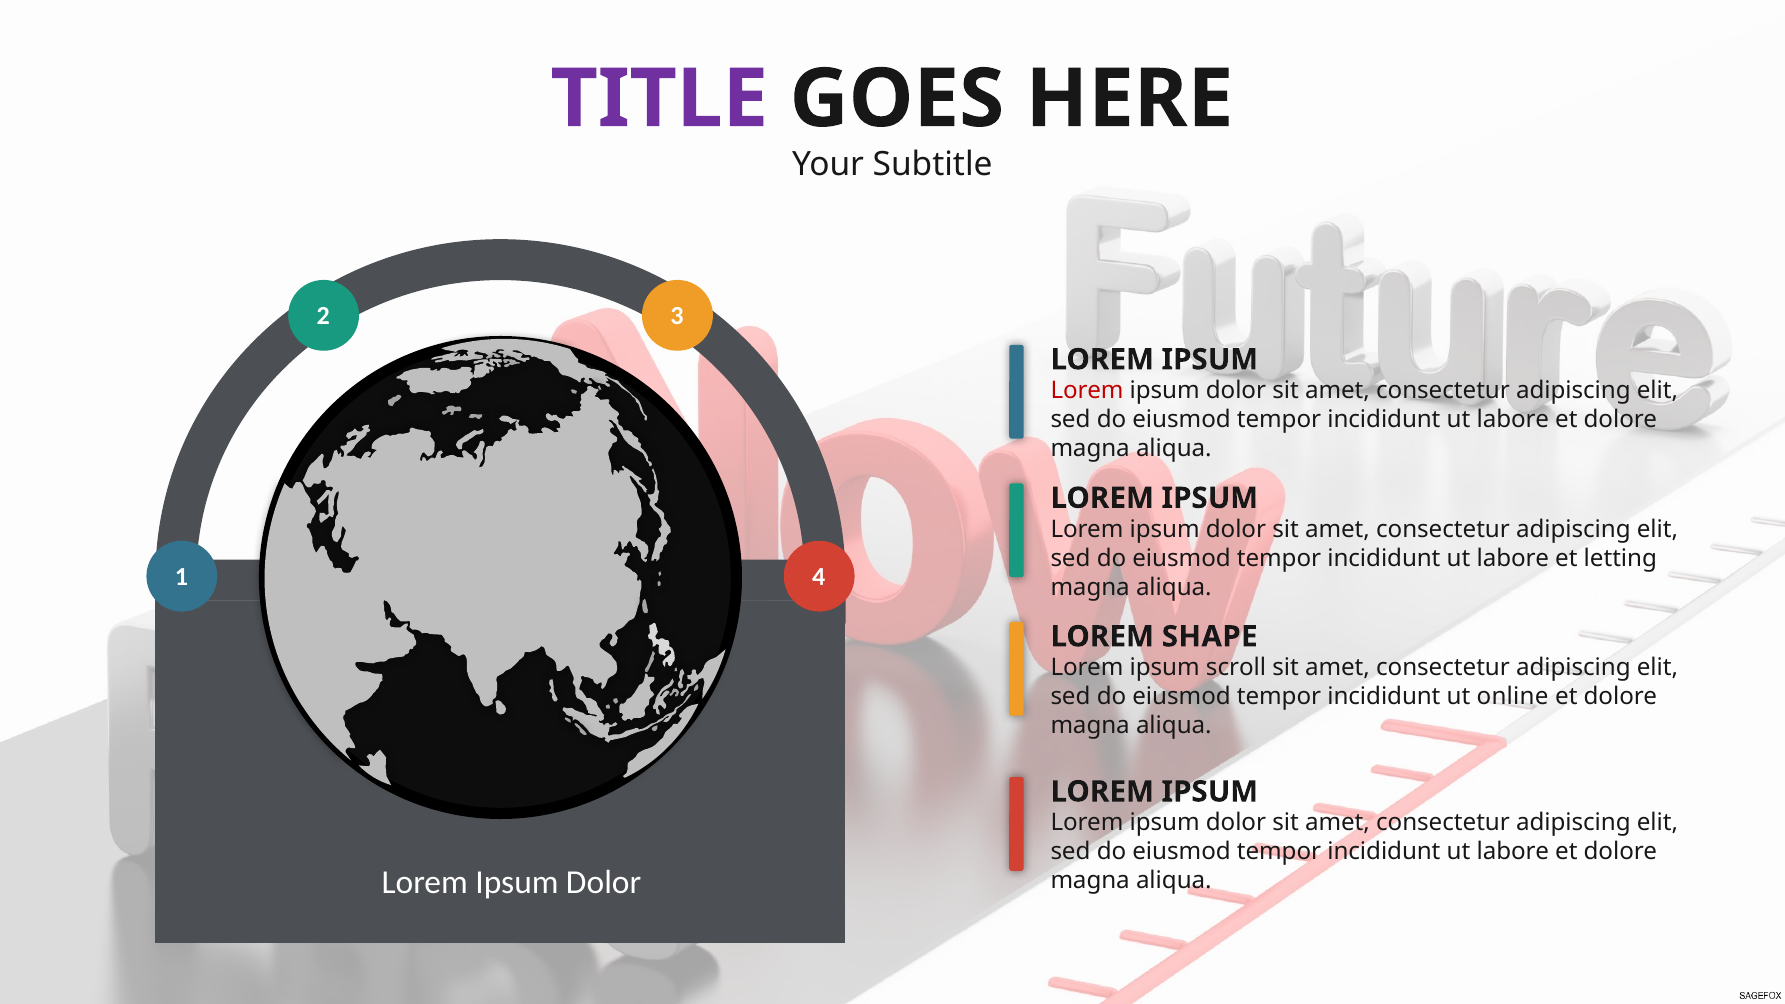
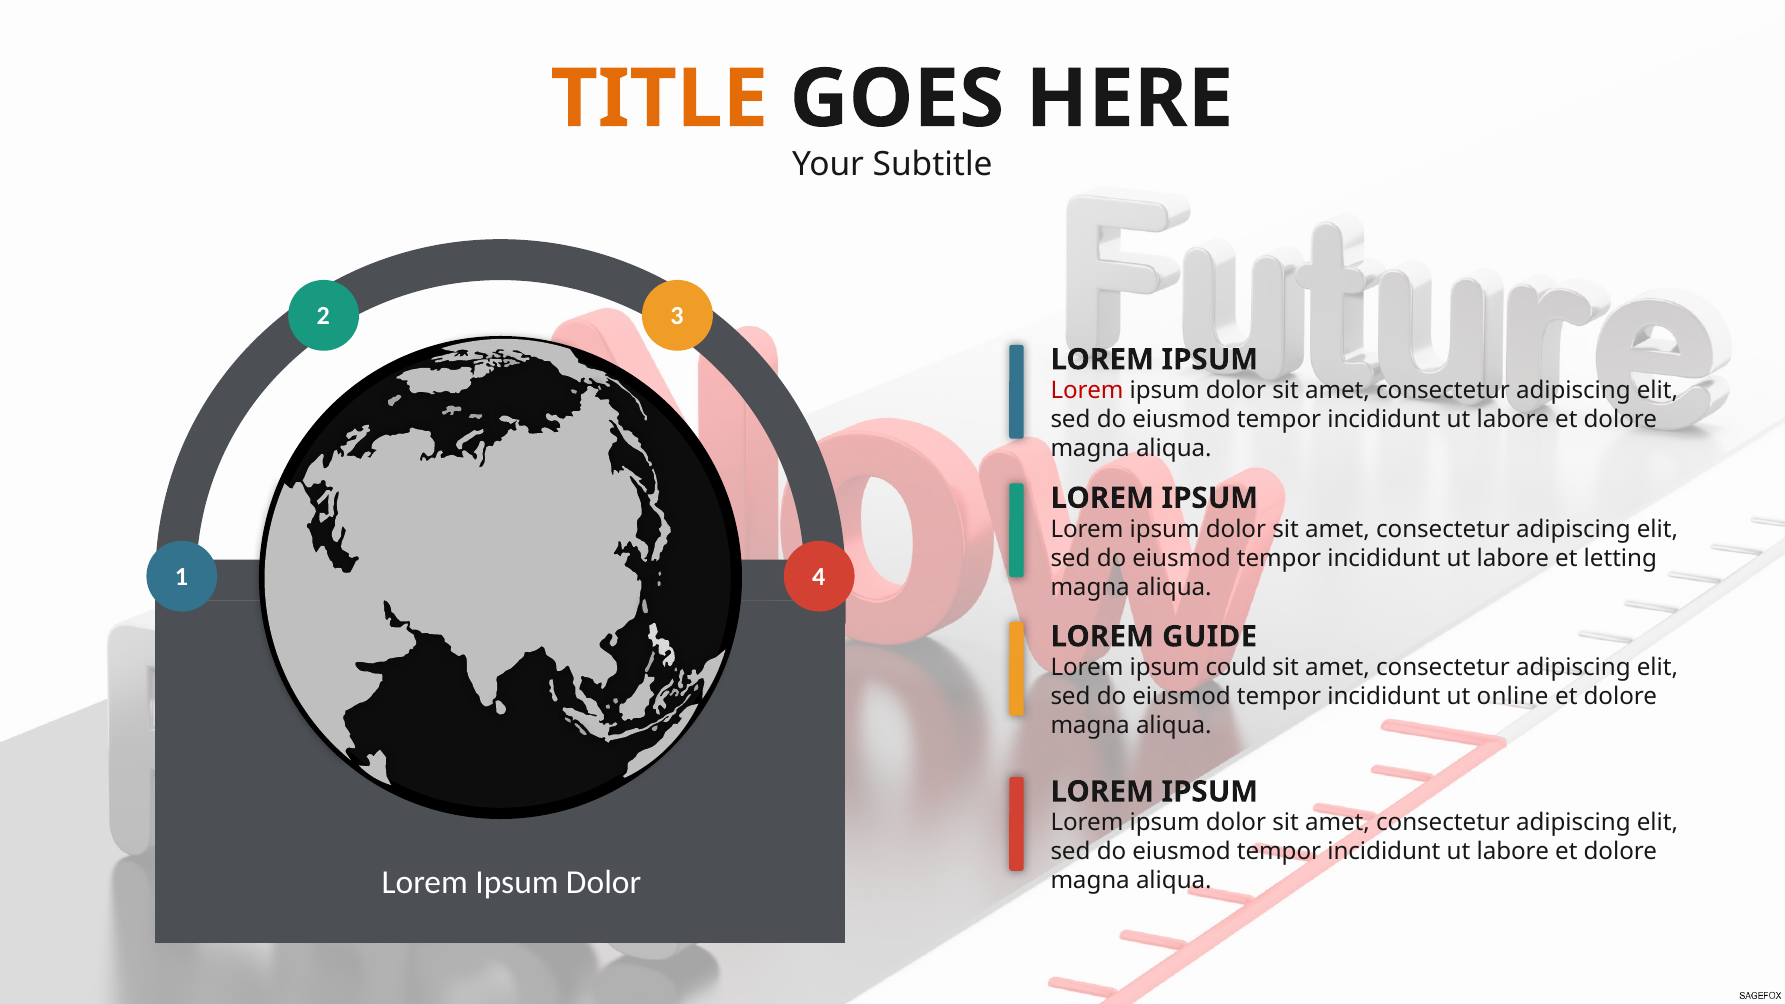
TITLE colour: purple -> orange (659, 99)
SHAPE: SHAPE -> GUIDE (1210, 637)
scroll: scroll -> could (1236, 668)
